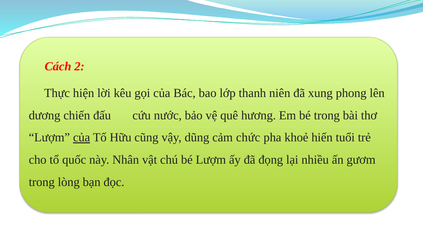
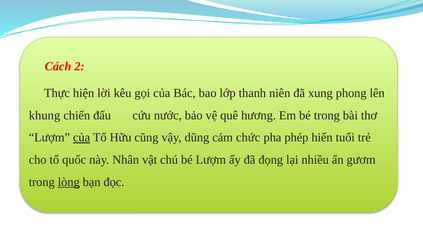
dương: dương -> khung (45, 115)
khoẻ: khoẻ -> phép (296, 138)
lòng underline: none -> present (69, 182)
